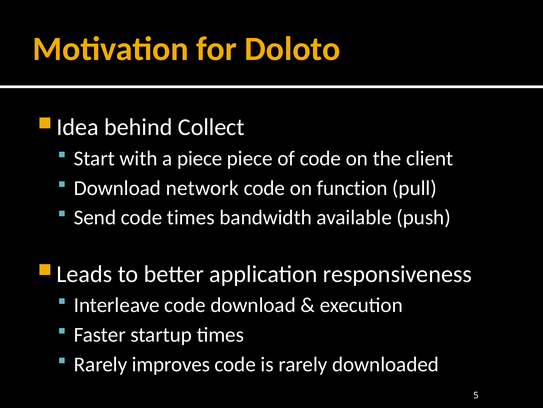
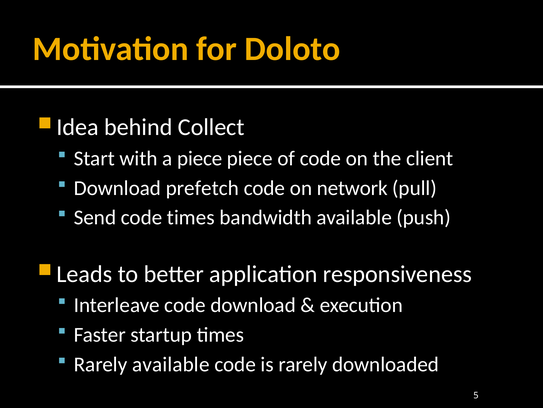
network: network -> prefetch (202, 188)
function: function -> network (352, 188)
Rarely improves: improves -> available (171, 364)
